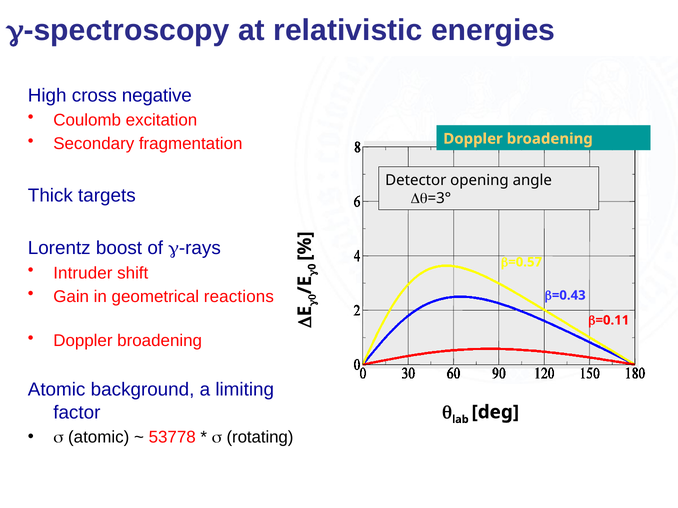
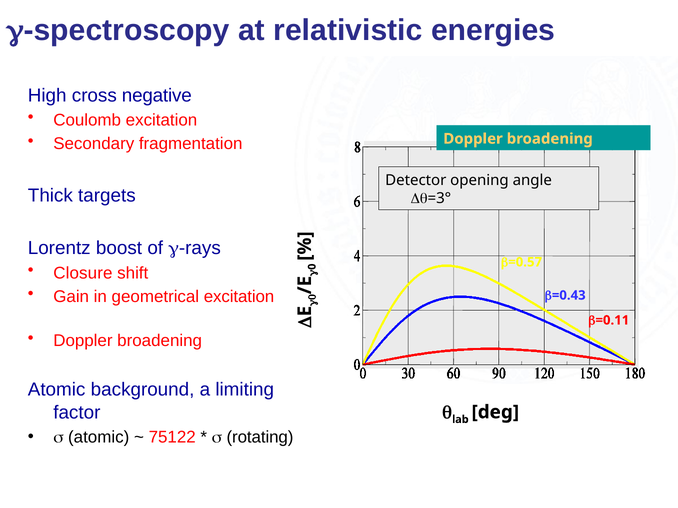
Intruder: Intruder -> Closure (83, 273)
geometrical reactions: reactions -> excitation (239, 297)
53778: 53778 -> 75122 (172, 437)
